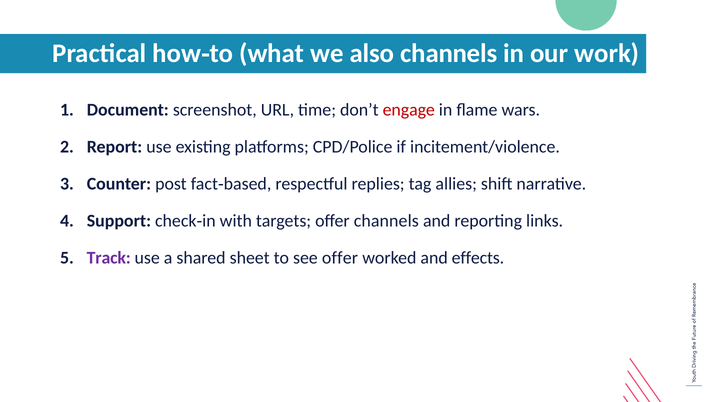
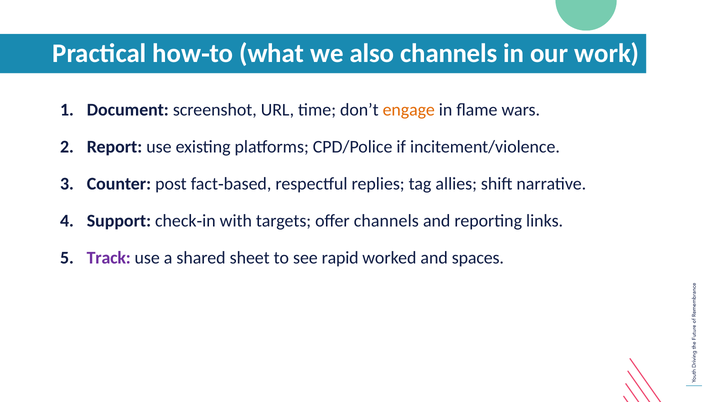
engage colour: red -> orange (409, 110)
see offer: offer -> rapid (340, 258)
effects: effects -> spaces (478, 258)
